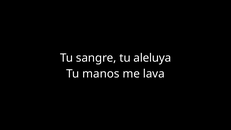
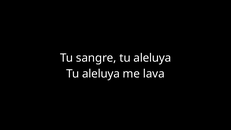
manos: manos -> aleluya (101, 74)
